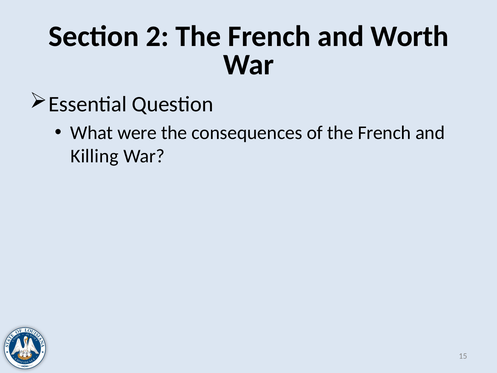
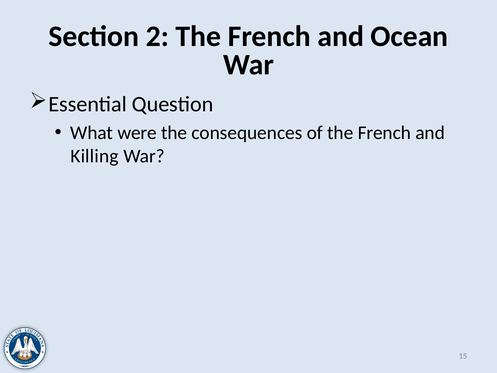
Worth: Worth -> Ocean (409, 36)
